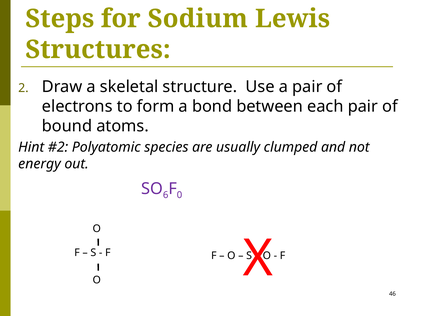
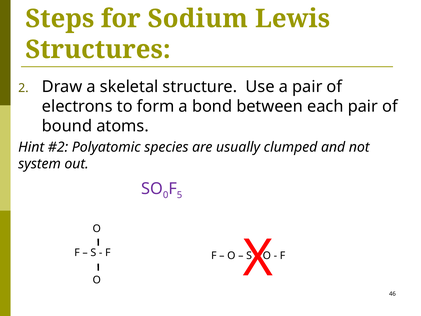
energy: energy -> system (40, 164)
6: 6 -> 0 (166, 195)
0: 0 -> 5 (179, 195)
